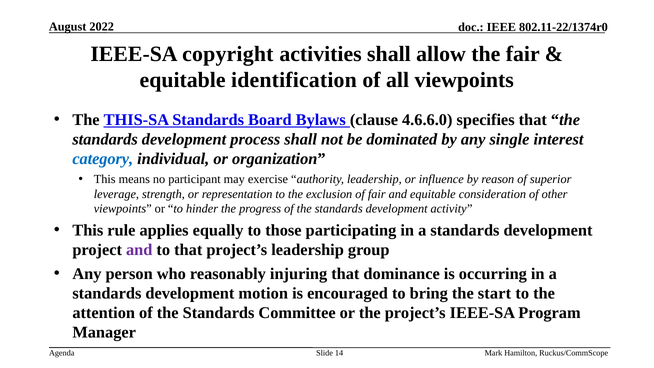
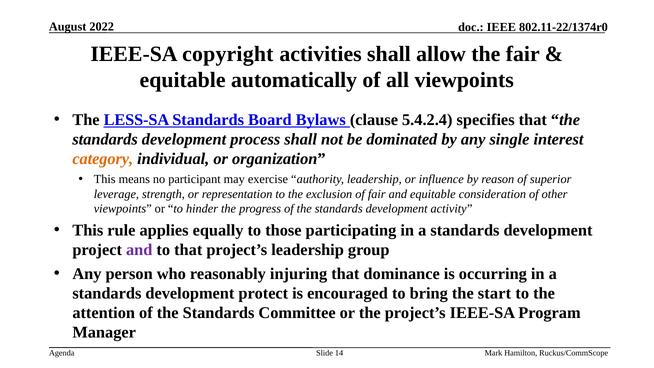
identification: identification -> automatically (294, 80)
THIS-SA: THIS-SA -> LESS-SA (136, 120)
4.6.6.0: 4.6.6.0 -> 5.4.2.4 (427, 120)
category colour: blue -> orange (103, 159)
motion: motion -> protect (263, 293)
